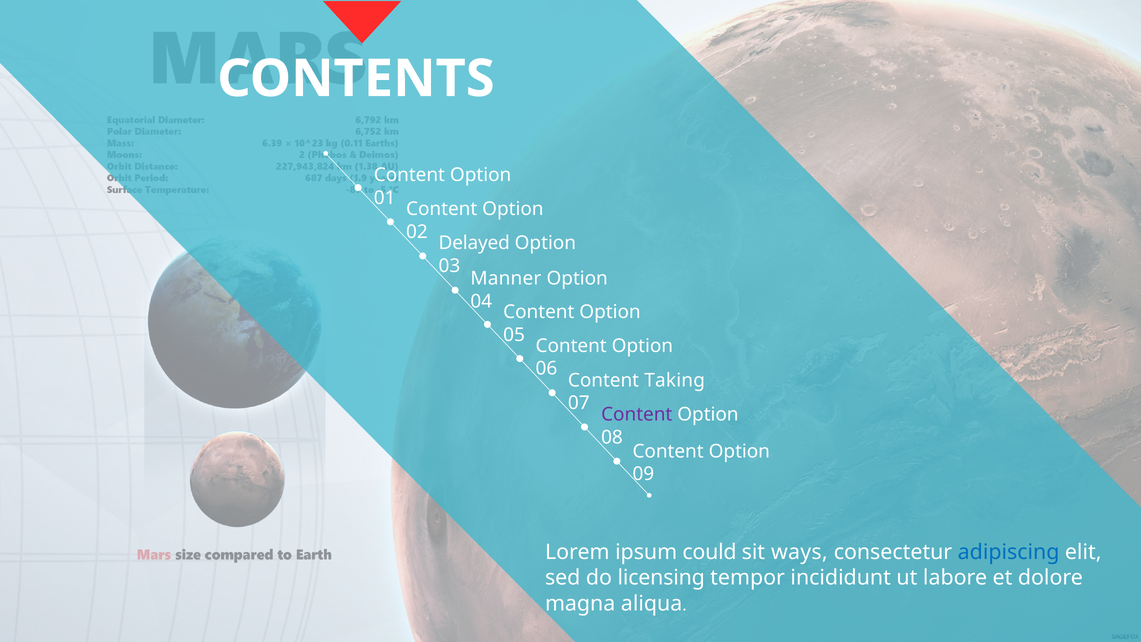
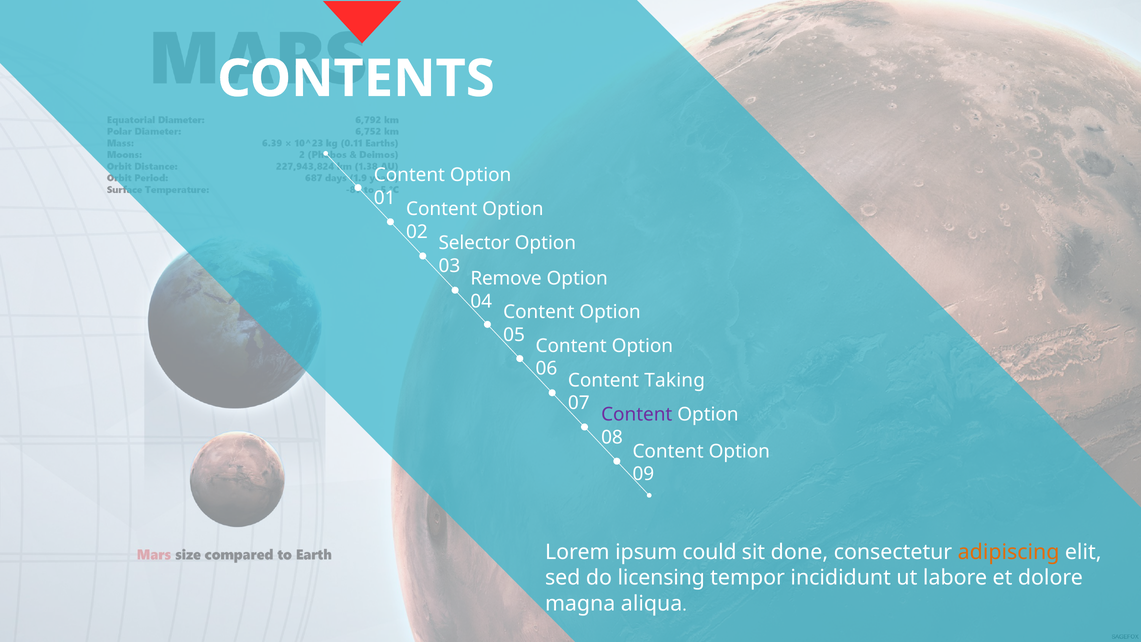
Delayed: Delayed -> Selector (474, 243)
Manner: Manner -> Remove (506, 278)
ways: ways -> done (799, 552)
adipiscing colour: blue -> orange (1009, 552)
